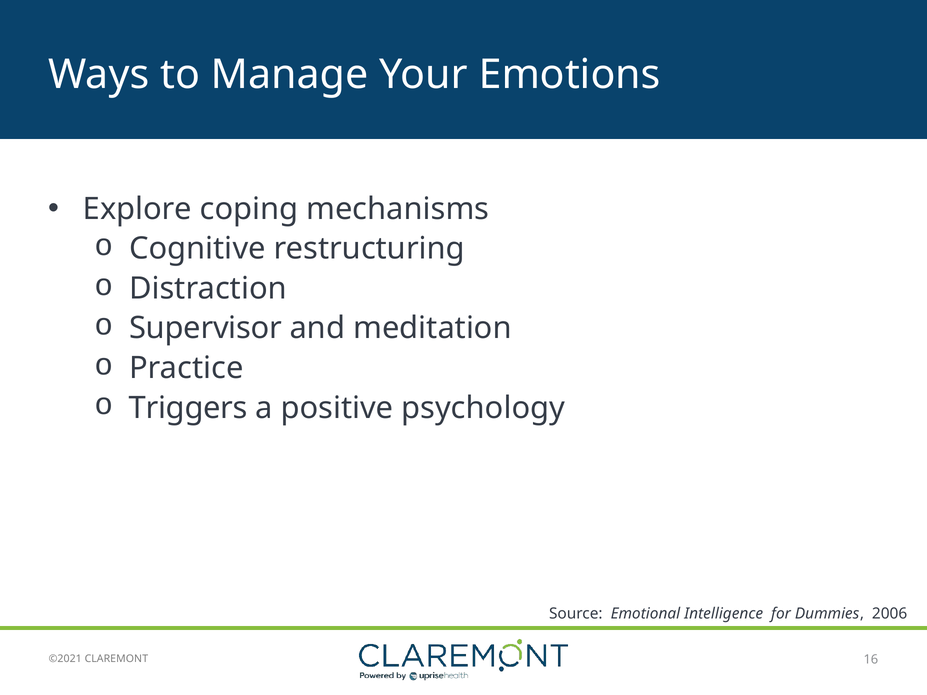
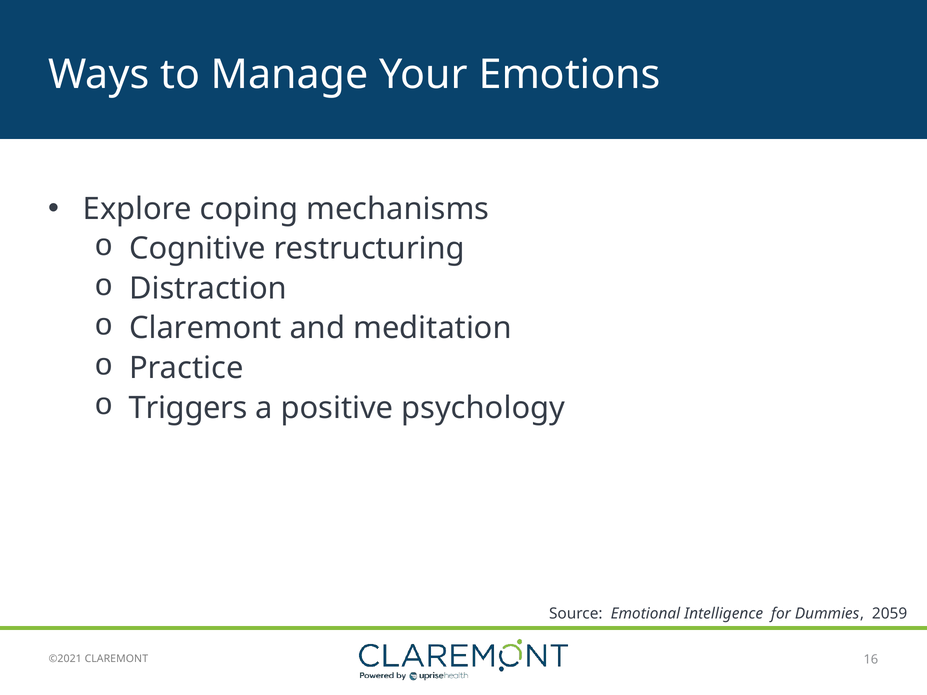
Supervisor: Supervisor -> Claremont (205, 328)
2006: 2006 -> 2059 (890, 614)
